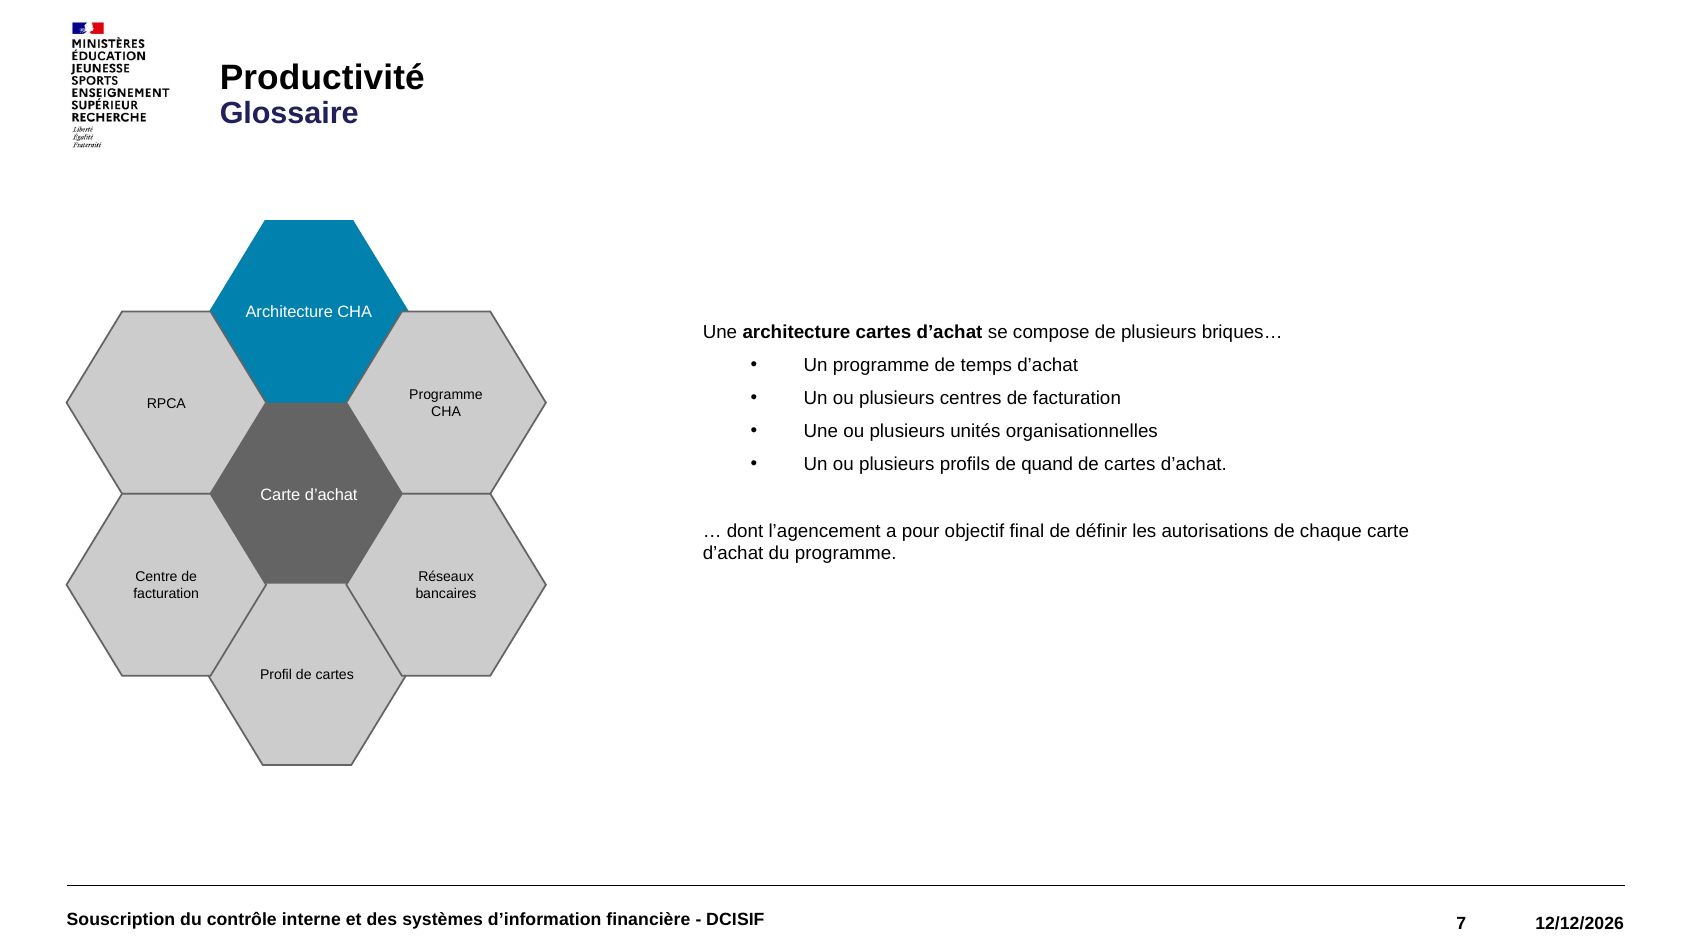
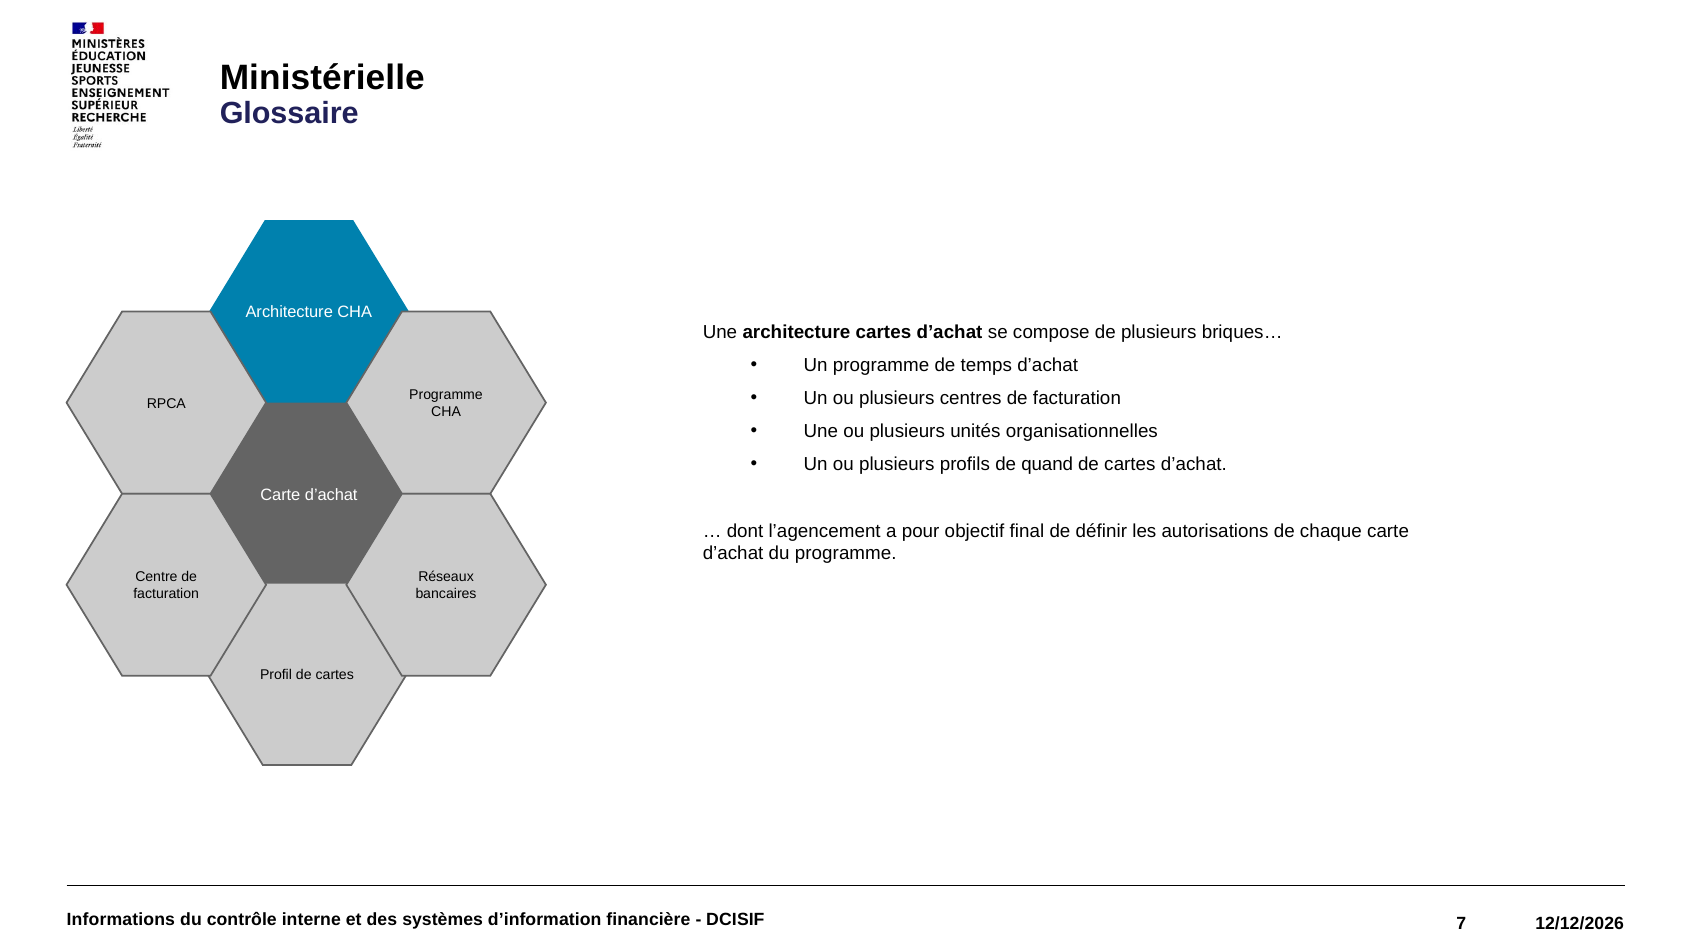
Productivité: Productivité -> Ministérielle (322, 78)
Souscription: Souscription -> Informations (121, 920)
